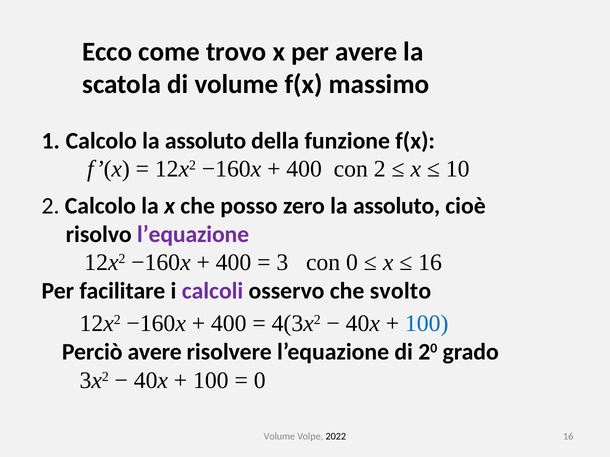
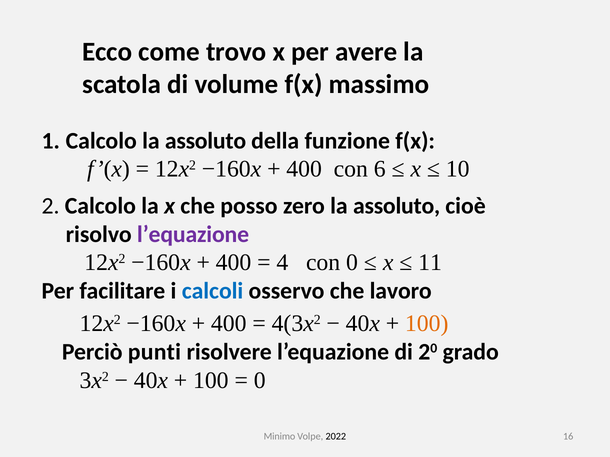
con 2: 2 -> 6 (380, 169)
3: 3 -> 4 (282, 263)
16: 16 -> 11 (430, 263)
calcoli colour: purple -> blue (213, 291)
svolto: svolto -> lavoro (401, 291)
100 colour: blue -> orange (427, 324)
Perciò avere: avere -> punti (154, 352)
Volume: Volume -> Minimo (279, 437)
